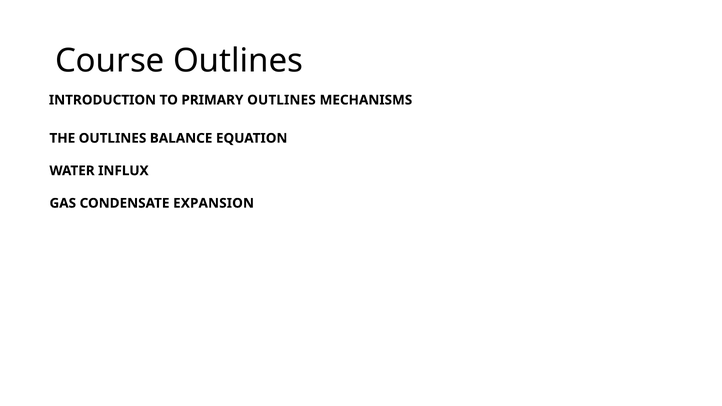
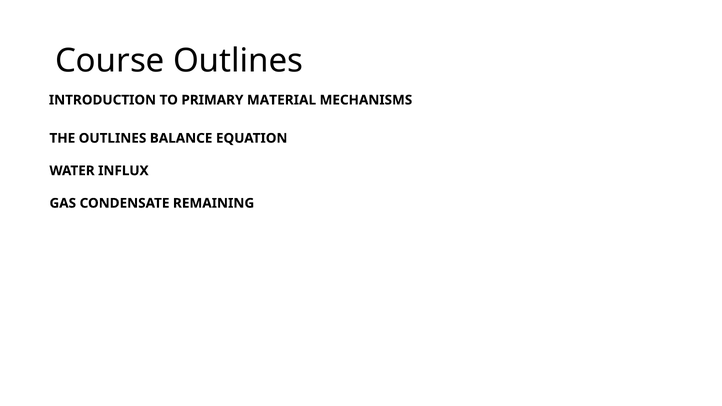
PRIMARY OUTLINES: OUTLINES -> MATERIAL (281, 100)
EXPANSION: EXPANSION -> REMAINING (214, 203)
